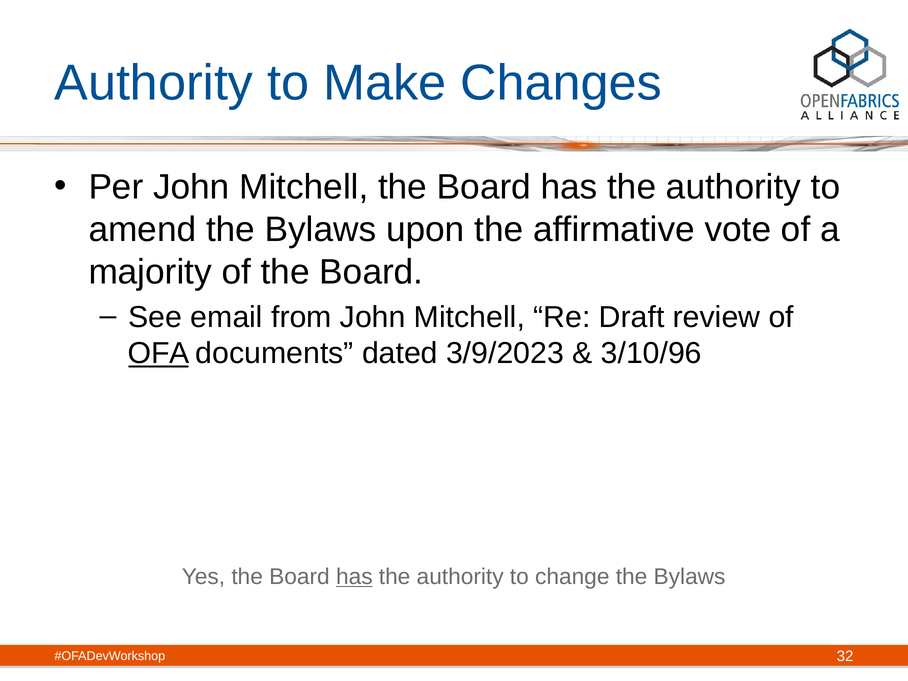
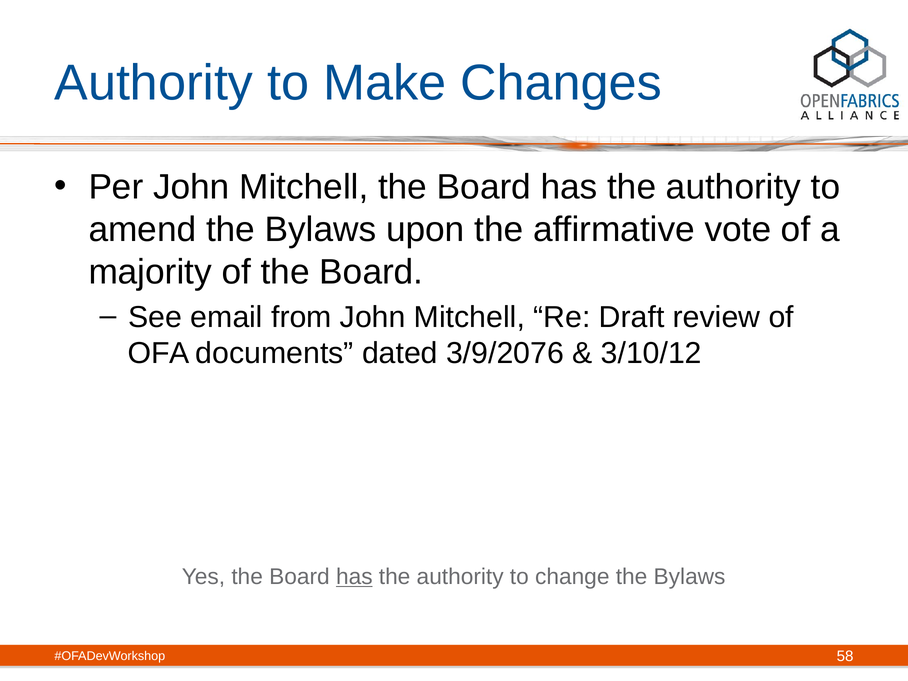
OFA underline: present -> none (159, 353)
3/9/2023: 3/9/2023 -> 3/9/2076 (505, 353)
3/10/96: 3/10/96 -> 3/10/12 (651, 353)
32: 32 -> 58 (845, 656)
